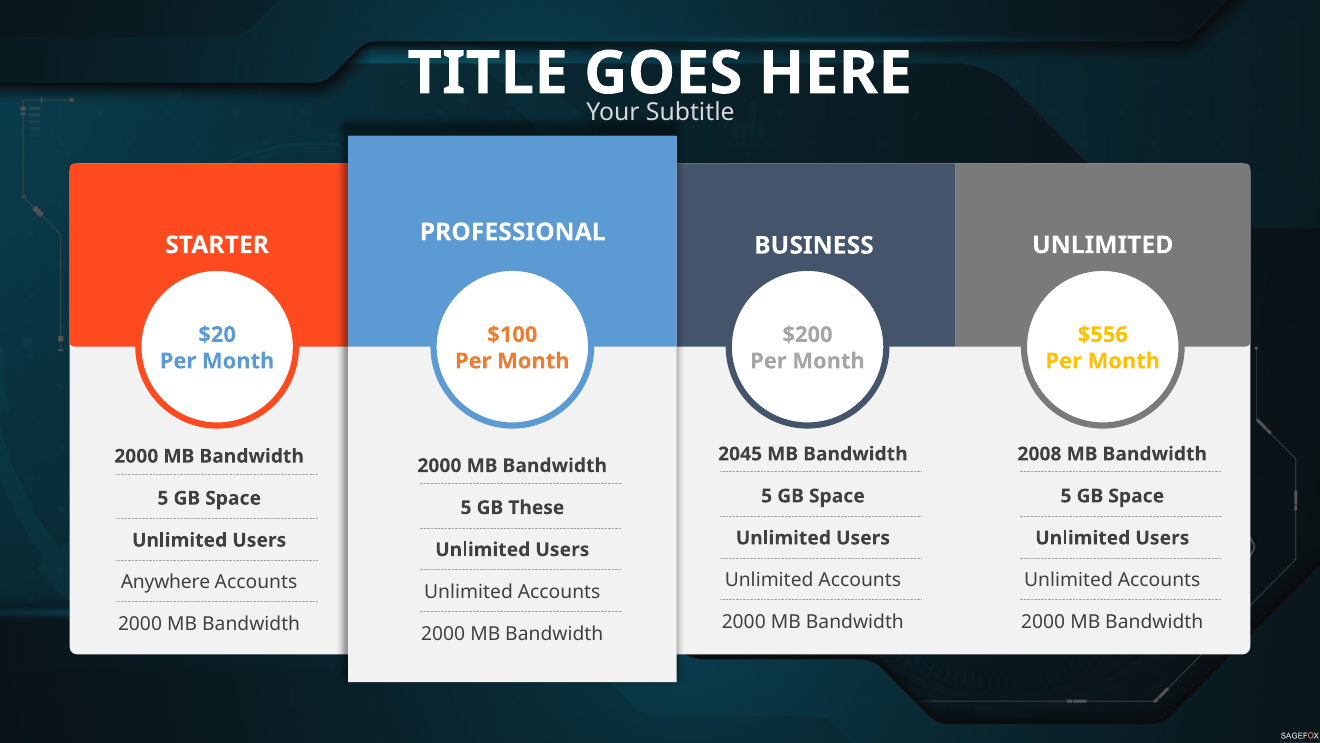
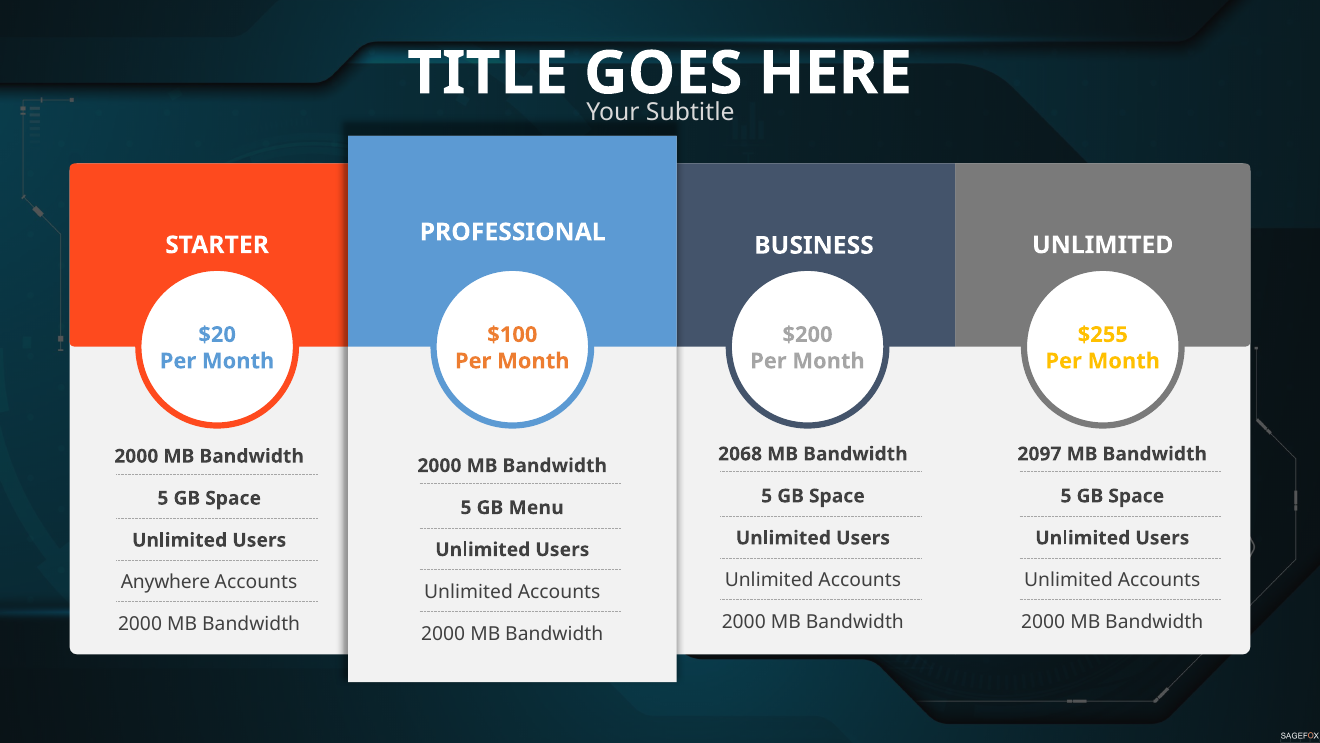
$556: $556 -> $255 (1103, 334)
2045: 2045 -> 2068 (740, 454)
2008: 2008 -> 2097 (1039, 454)
These: These -> Menu (536, 507)
